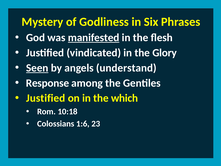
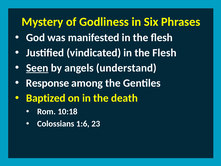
manifested underline: present -> none (94, 38)
vindicated in the Glory: Glory -> Flesh (164, 53)
Justified: Justified -> Baptized (46, 98)
which: which -> death (124, 98)
